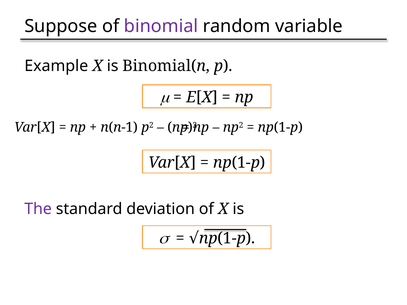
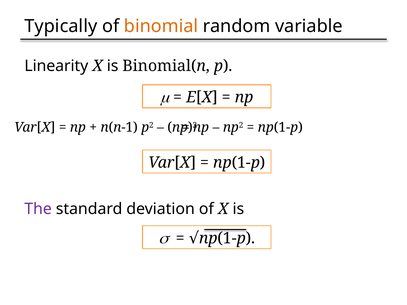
Suppose: Suppose -> Typically (61, 26)
binomial colour: purple -> orange (161, 26)
Example: Example -> Linearity (56, 66)
